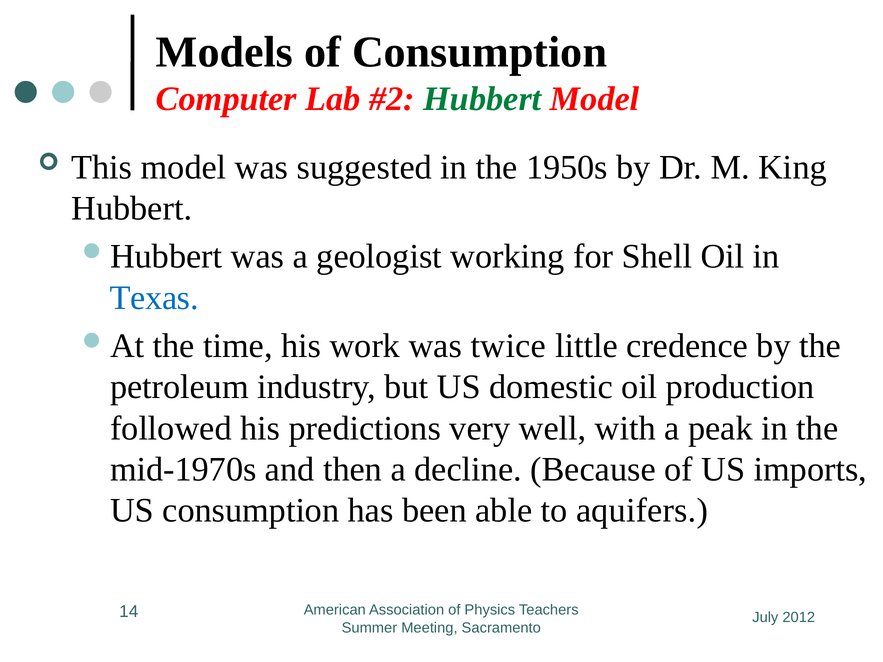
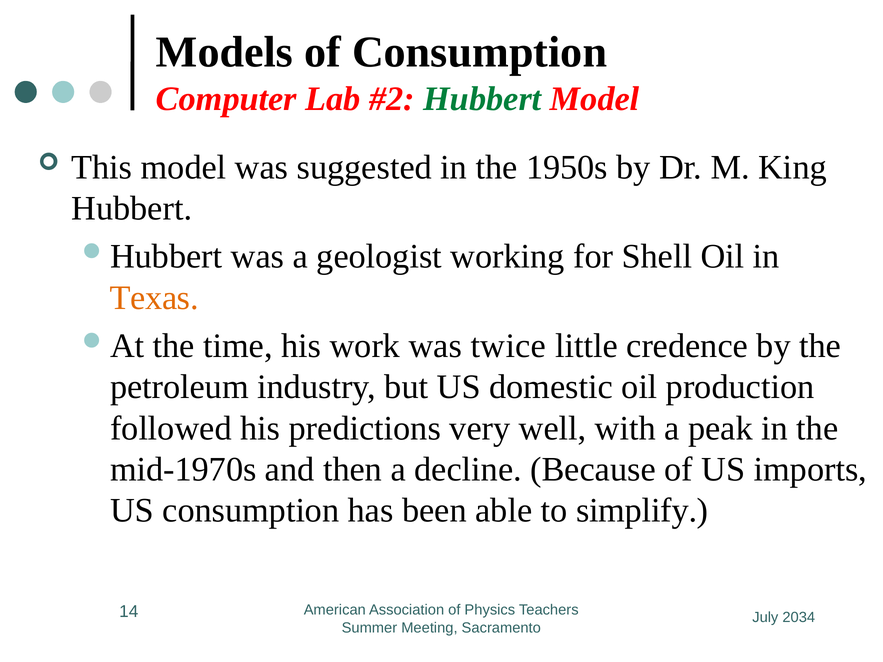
Texas colour: blue -> orange (154, 298)
aquifers: aquifers -> simplify (642, 511)
2012: 2012 -> 2034 (799, 618)
